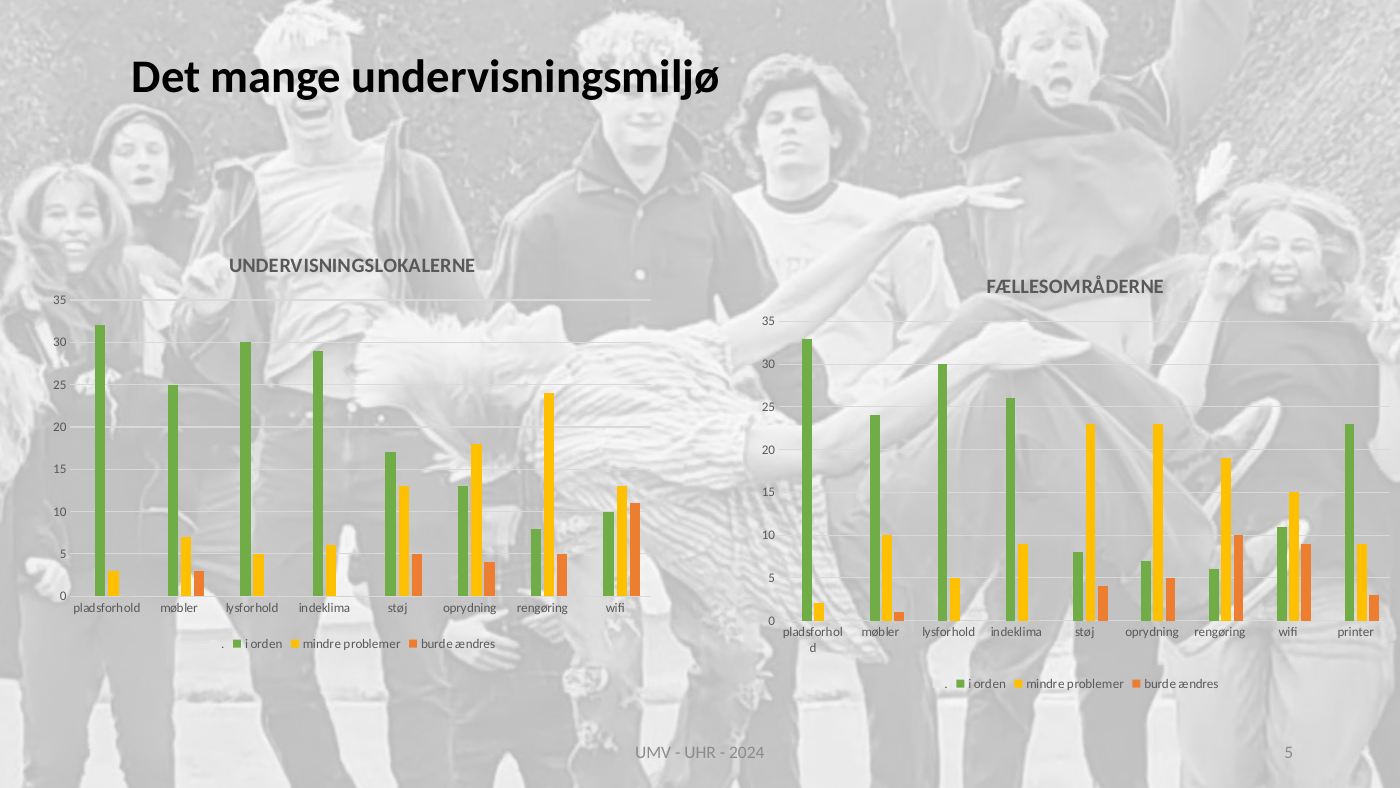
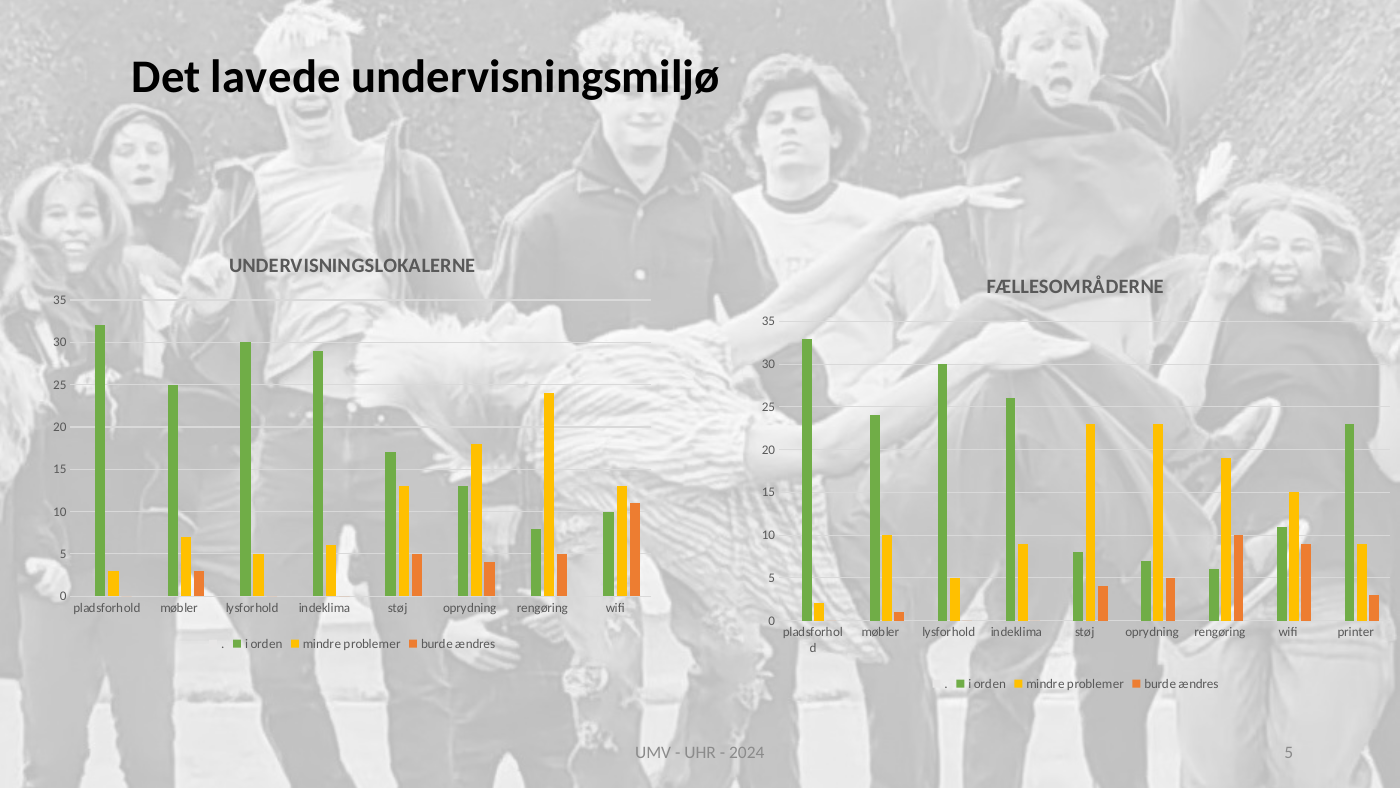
mange: mange -> lavede (276, 77)
